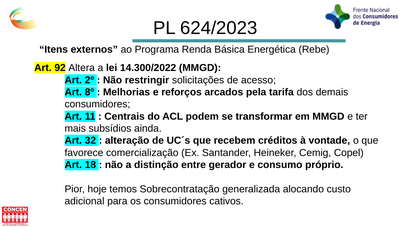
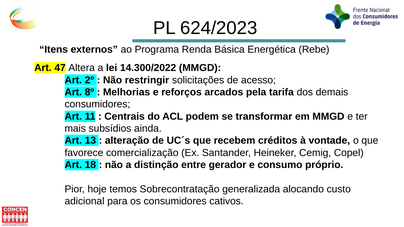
92: 92 -> 47 (60, 68)
32: 32 -> 13 (90, 141)
